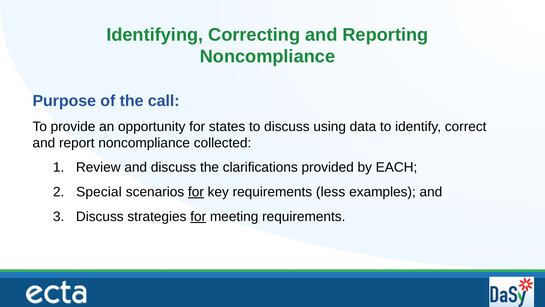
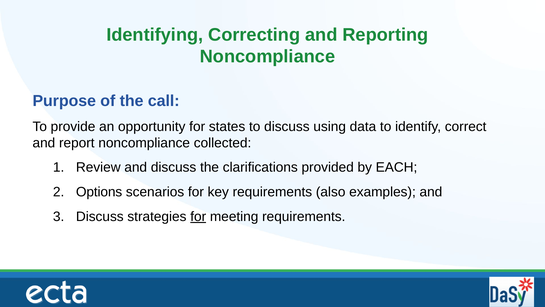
Special: Special -> Options (99, 192)
for underline: present -> none (196, 192)
less: less -> also (331, 192)
